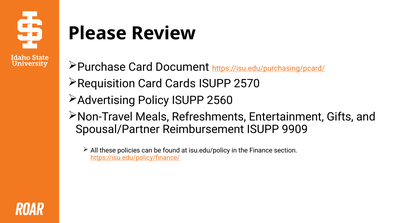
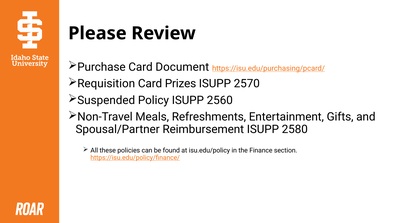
Cards: Cards -> Prizes (181, 84)
Advertising: Advertising -> Suspended (106, 100)
9909: 9909 -> 2580 (295, 130)
